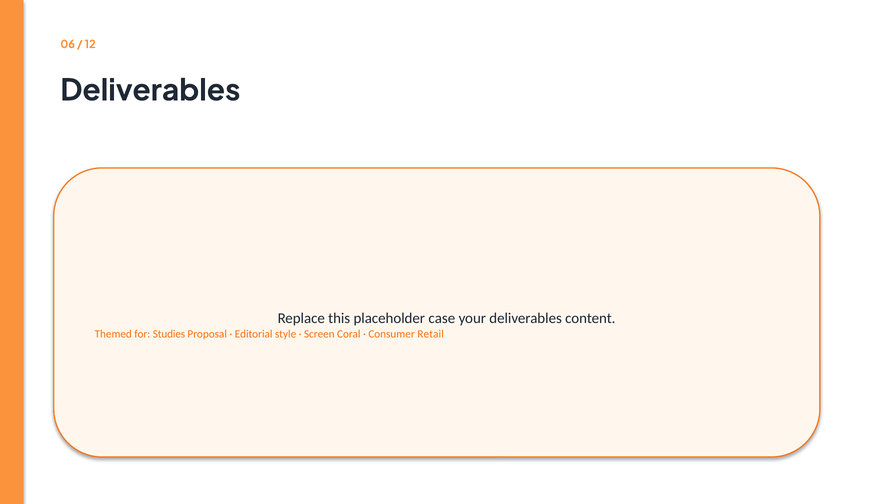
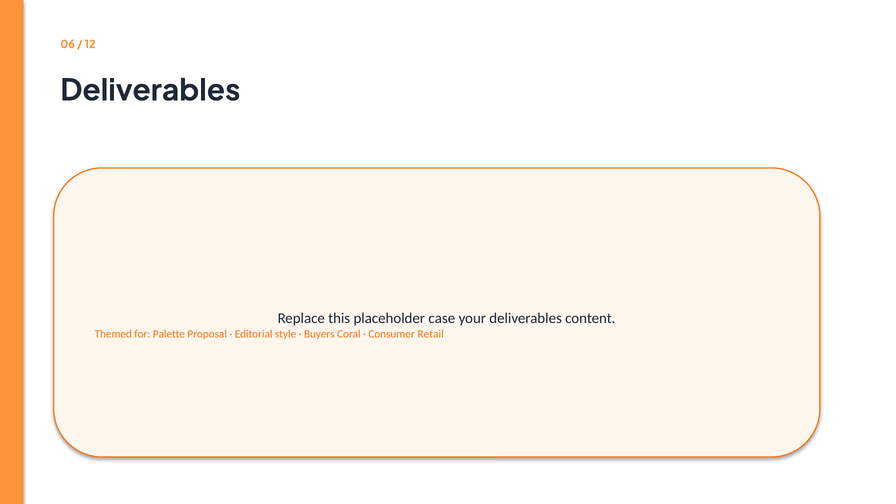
Studies: Studies -> Palette (169, 334)
Screen: Screen -> Buyers (319, 334)
